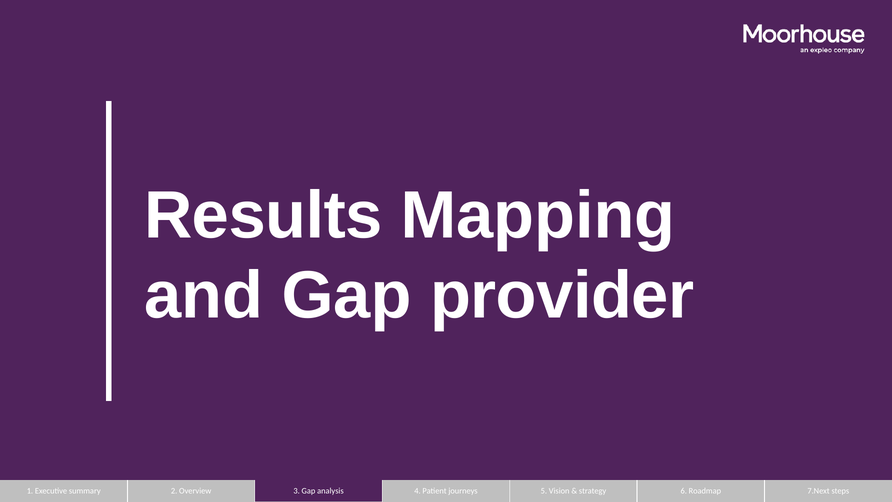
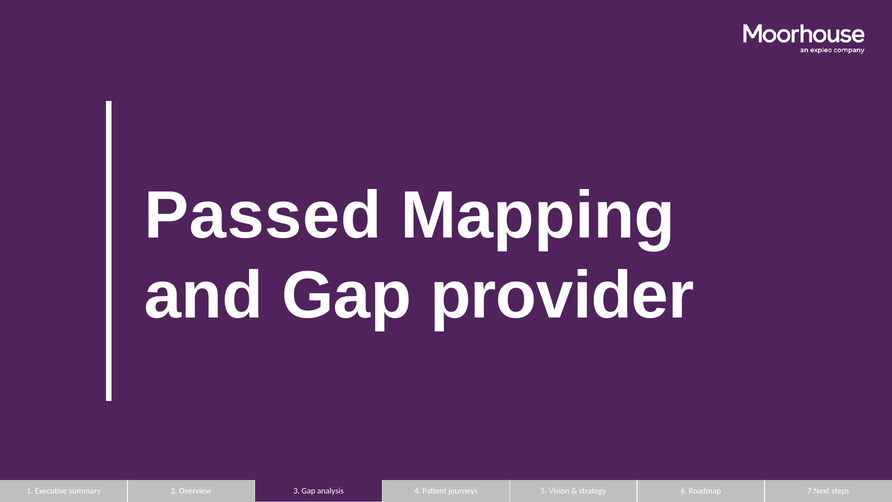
Results: Results -> Passed (263, 215)
